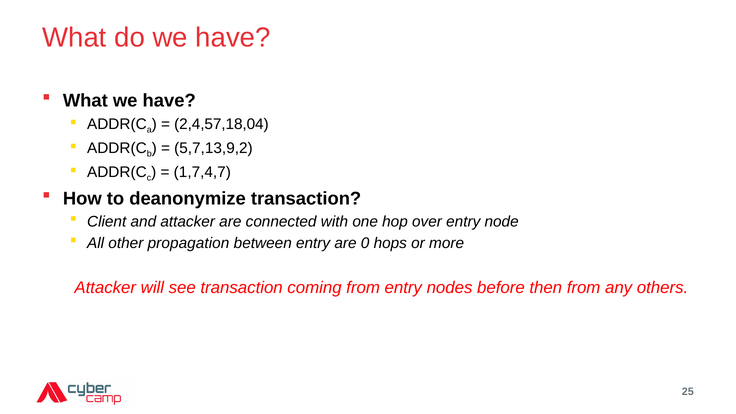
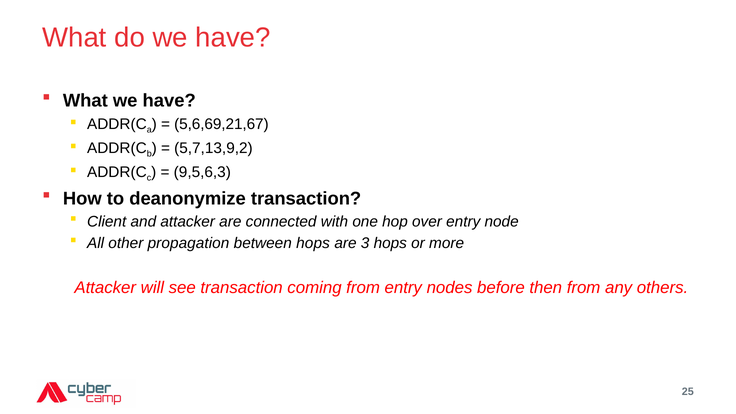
2,4,57,18,04: 2,4,57,18,04 -> 5,6,69,21,67 (221, 124)
1,7,4,7: 1,7,4,7 -> 9,5,6,3 (202, 172)
between entry: entry -> hops (313, 243)
0: 0 -> 3 (365, 243)
